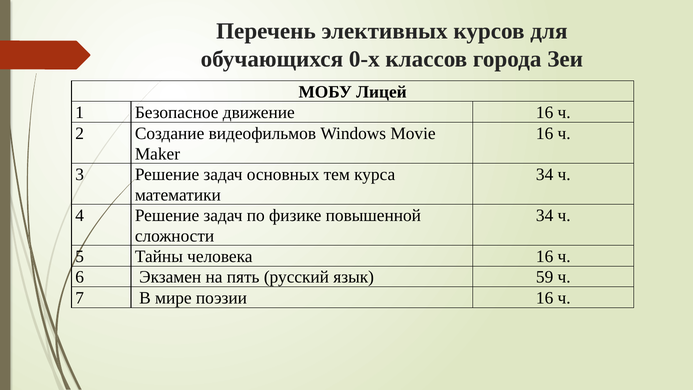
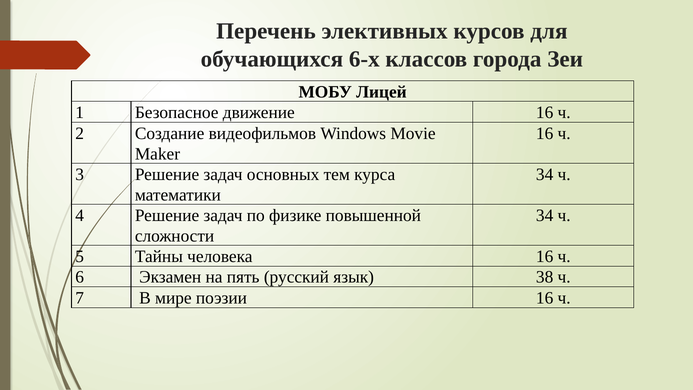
0-х: 0-х -> 6-х (364, 59)
59: 59 -> 38 (545, 277)
